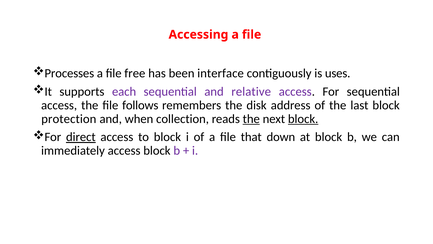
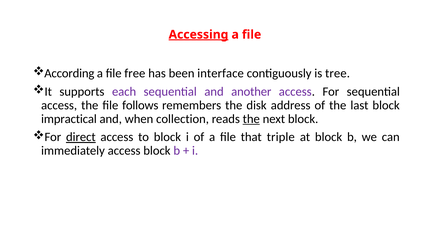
Accessing underline: none -> present (198, 35)
Processes: Processes -> According (69, 73)
uses: uses -> tree (338, 73)
relative: relative -> another (251, 91)
protection: protection -> impractical (69, 119)
block underline: present -> none (303, 119)
down: down -> triple (281, 137)
